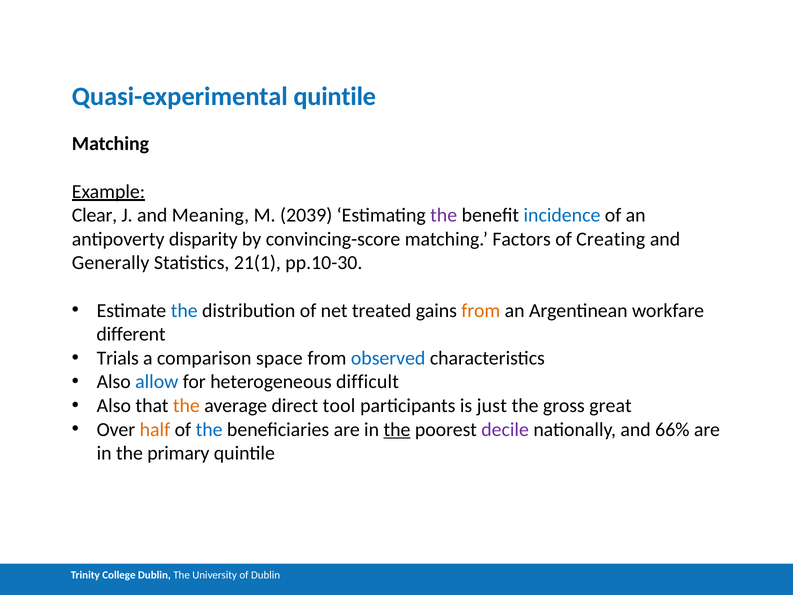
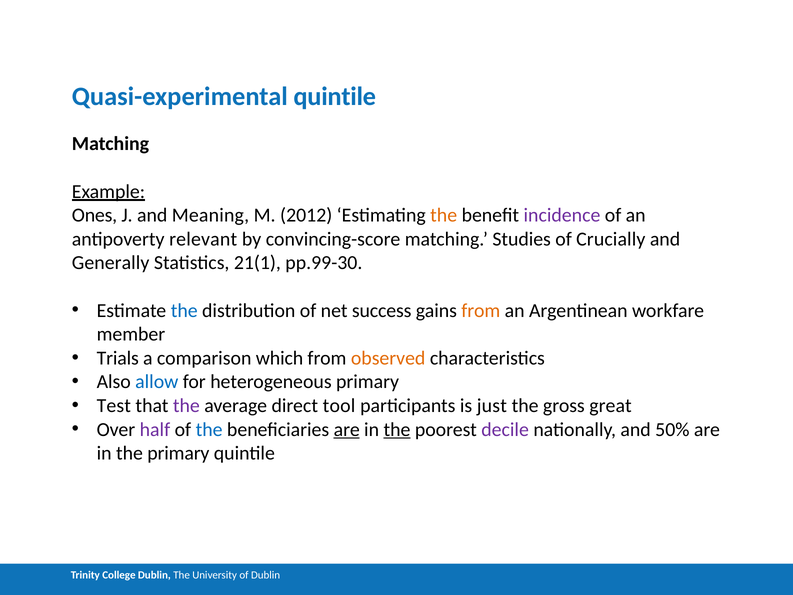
Clear: Clear -> Ones (94, 215)
2039: 2039 -> 2012 (306, 215)
the colour: purple -> orange (444, 215)
incidence colour: blue -> purple (562, 215)
disparity: disparity -> relevant (203, 239)
Factors: Factors -> Studies (522, 239)
Creating: Creating -> Crucially (611, 239)
pp.10-30: pp.10-30 -> pp.99-30 (324, 263)
treated: treated -> success (382, 310)
different: different -> member (131, 334)
space: space -> which (280, 358)
observed colour: blue -> orange (388, 358)
heterogeneous difficult: difficult -> primary (368, 382)
Also: Also -> Test (114, 406)
the colour: orange -> purple (186, 406)
half colour: orange -> purple (155, 429)
are underline: none -> present (347, 429)
66%: 66% -> 50% (672, 429)
